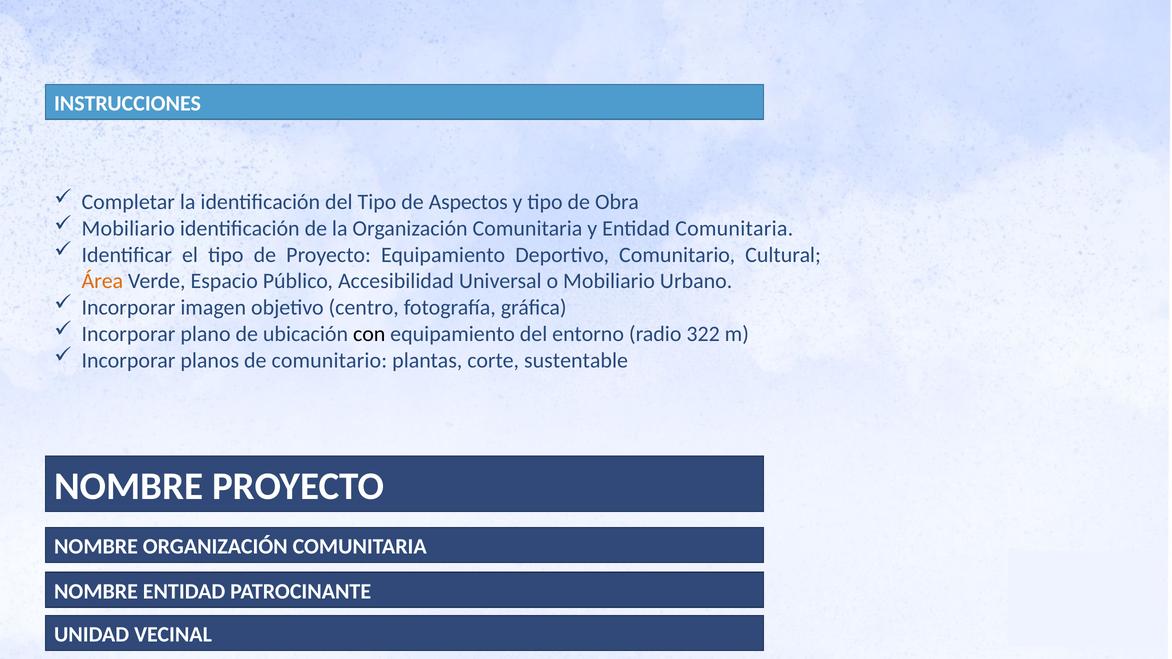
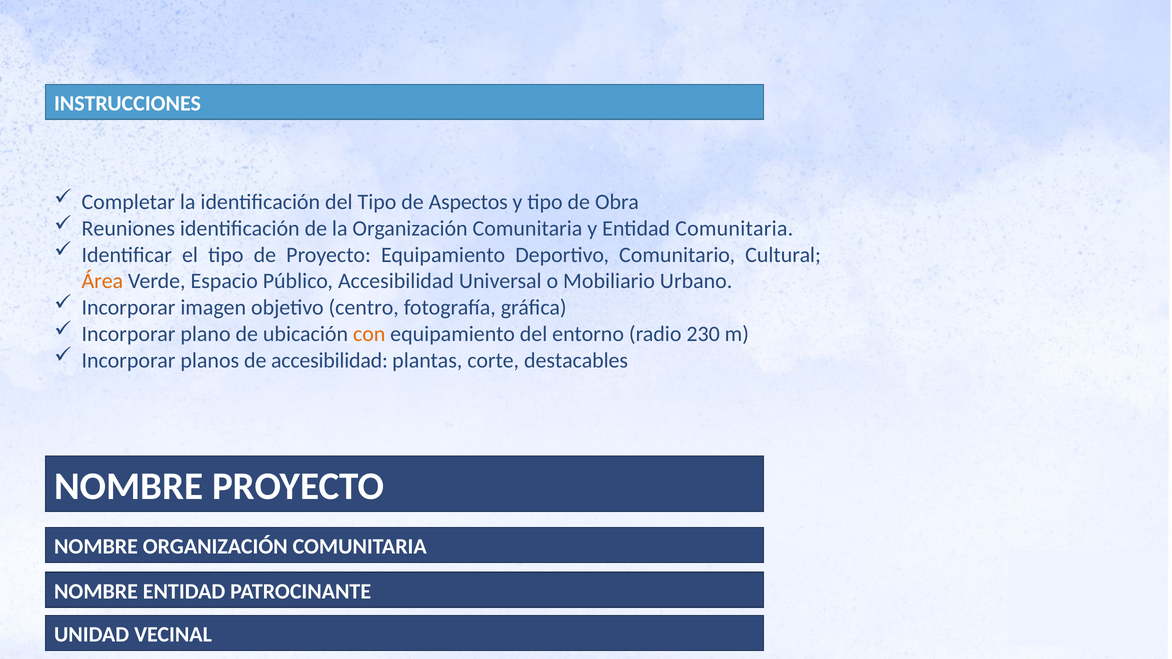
Mobiliario: Mobiliario -> Reuniones (128, 229)
con colour: black -> orange (369, 334)
322: 322 -> 230 (703, 334)
de comunitario: comunitario -> accesibilidad (329, 360)
sustentable: sustentable -> destacables (576, 360)
